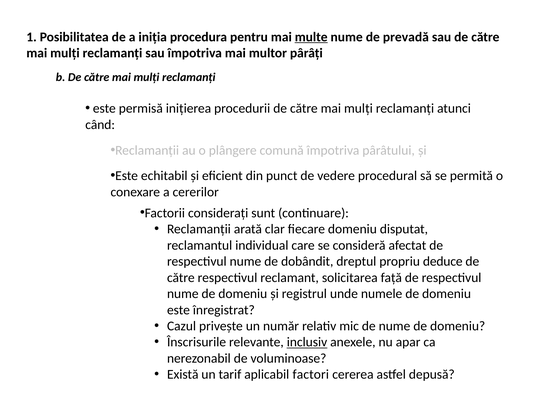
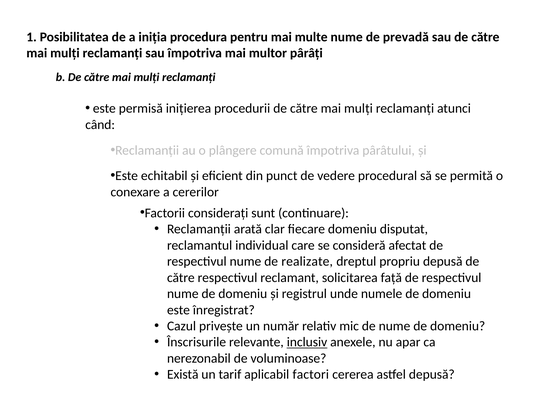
multe underline: present -> none (311, 37)
dobândit: dobândit -> realizate (307, 262)
propriu deduce: deduce -> depusă (443, 262)
